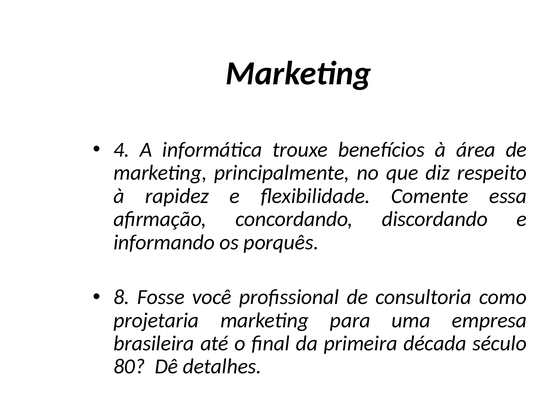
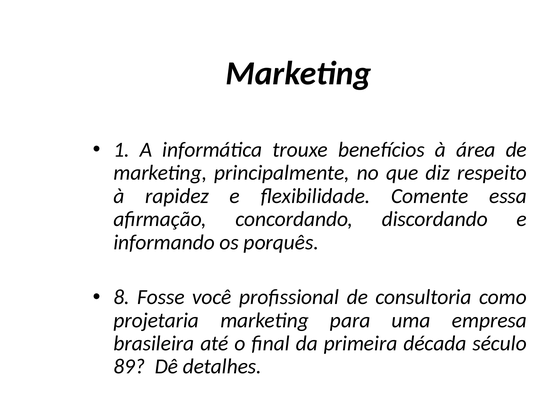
4: 4 -> 1 (122, 150)
80: 80 -> 89 (129, 367)
